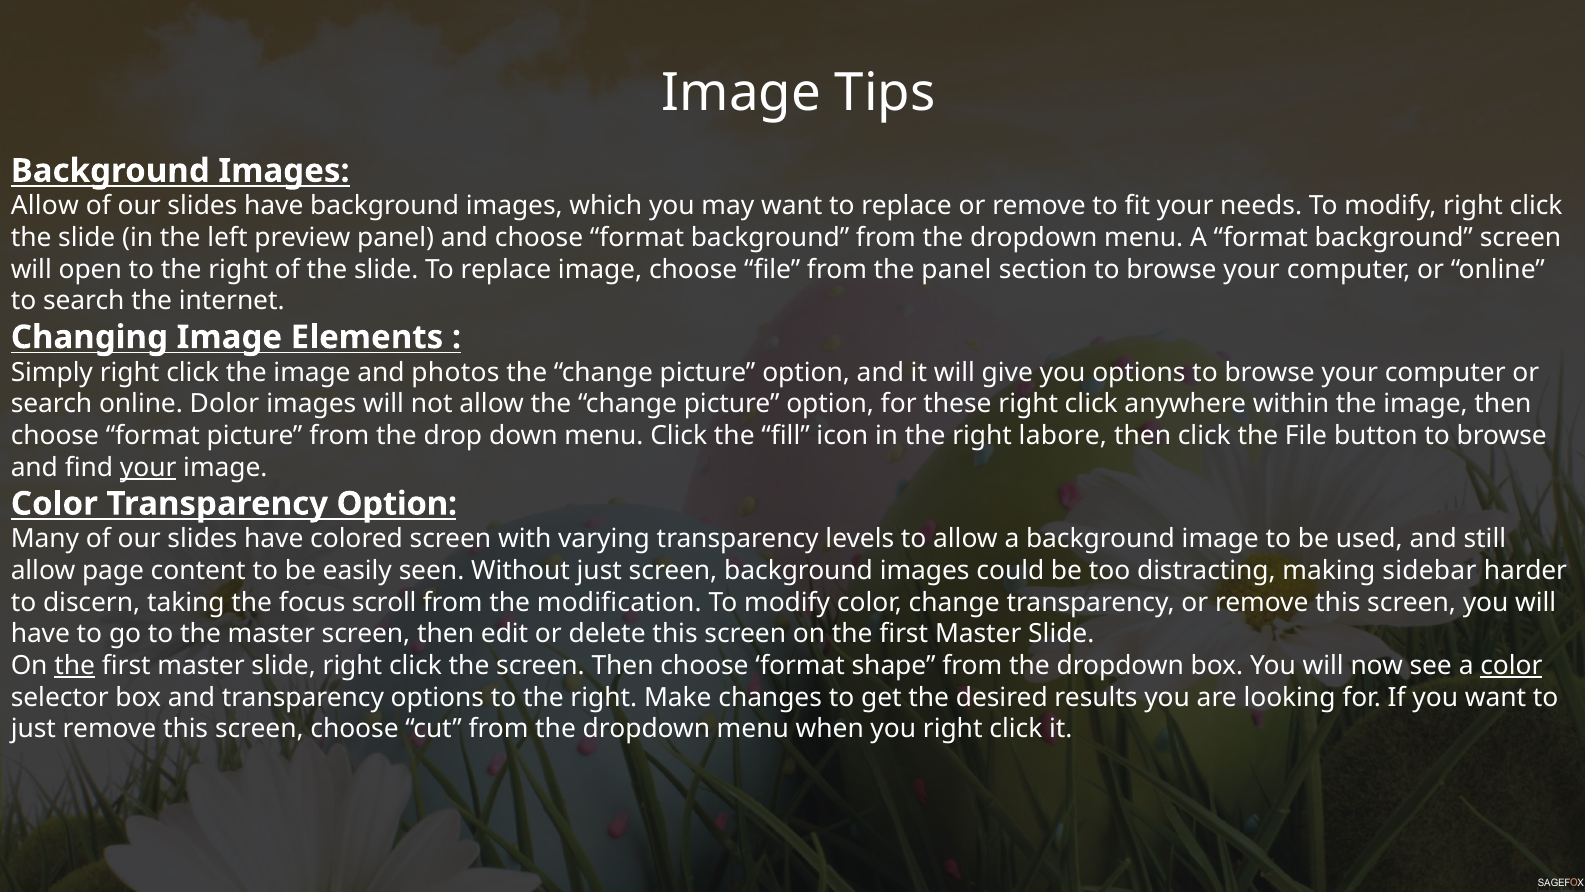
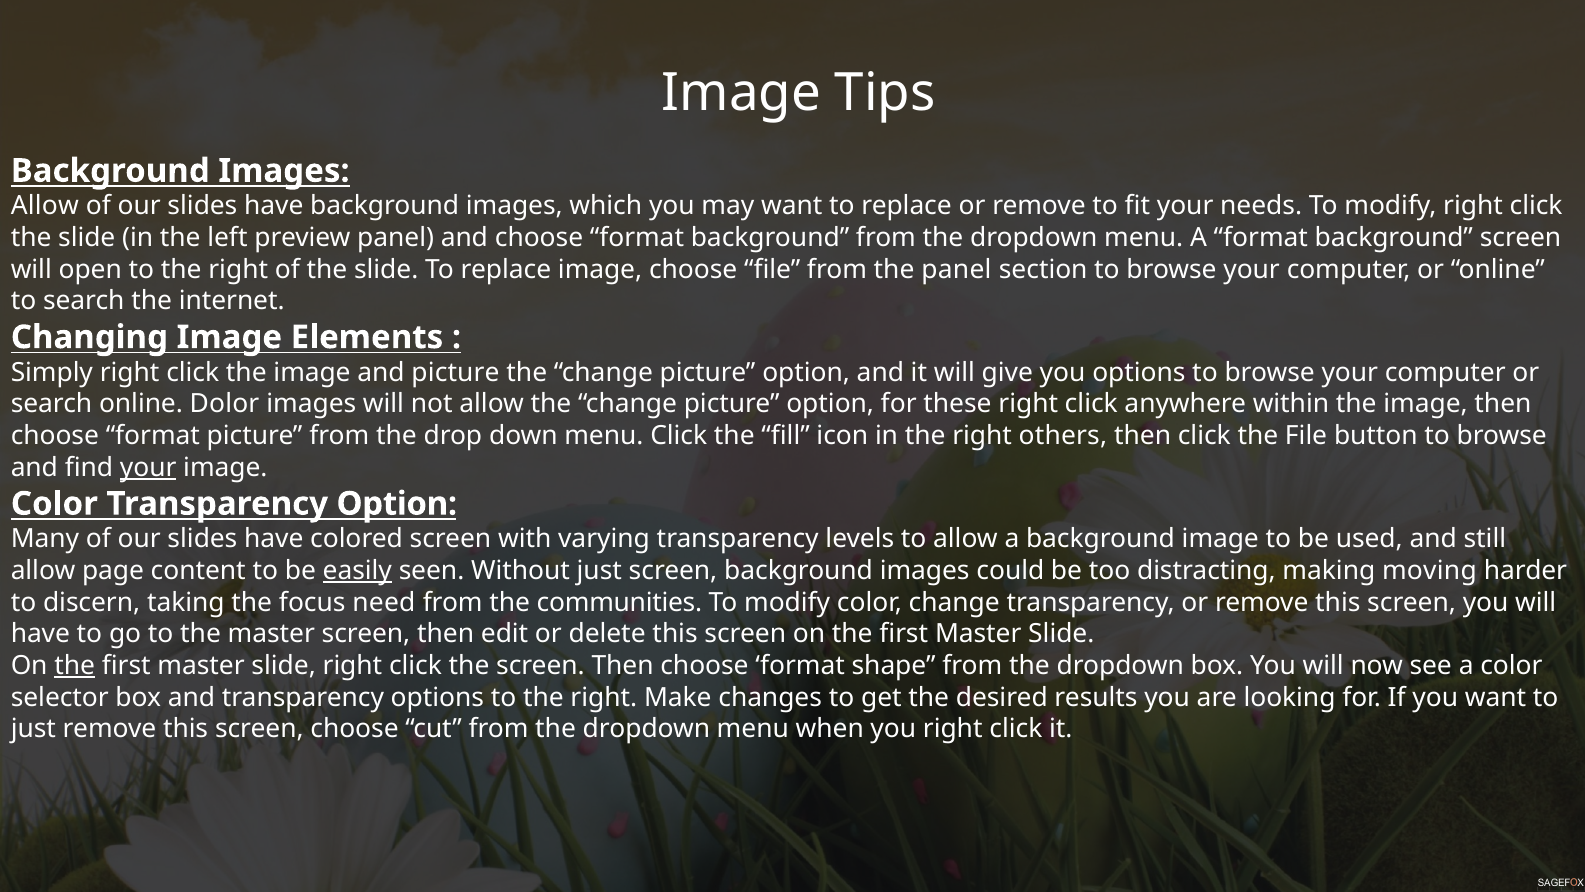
and photos: photos -> picture (456, 372)
labore: labore -> others (1063, 436)
easily underline: none -> present (357, 570)
sidebar: sidebar -> moving (1429, 570)
scroll: scroll -> need (384, 602)
modification: modification -> communities (619, 602)
color underline: present -> none (1511, 665)
